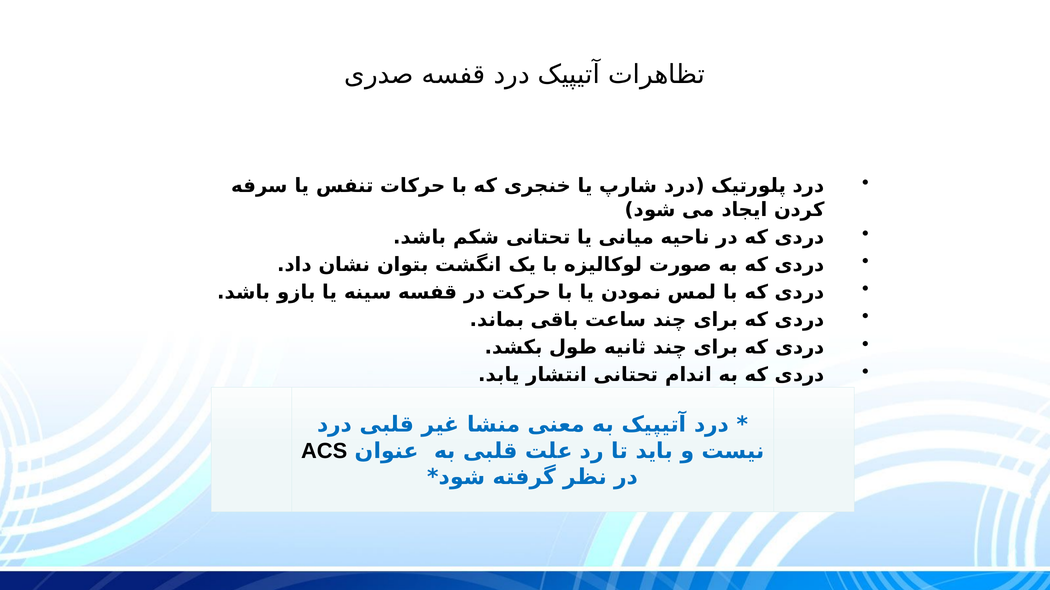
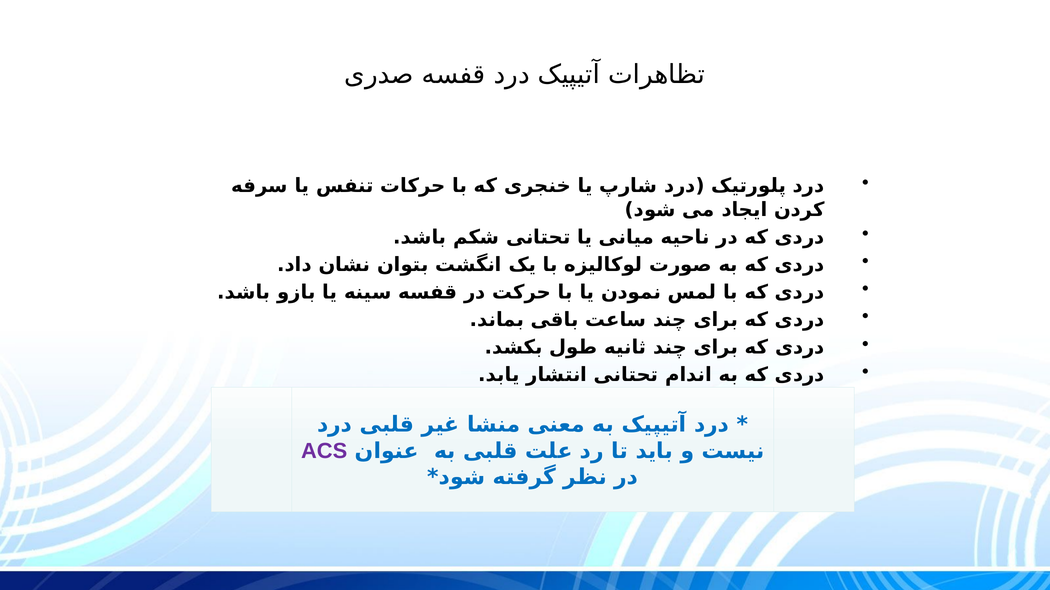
ACS colour: black -> purple (324, 451)
